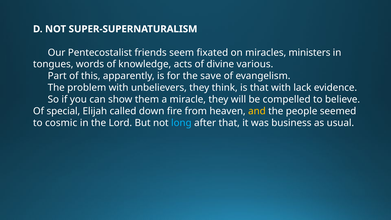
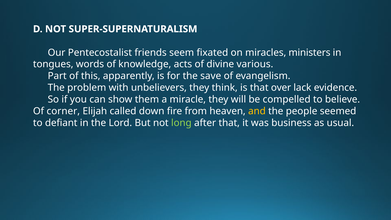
that with: with -> over (281, 88)
special: special -> corner (63, 111)
cosmic: cosmic -> defiant (61, 123)
long colour: light blue -> light green (181, 123)
